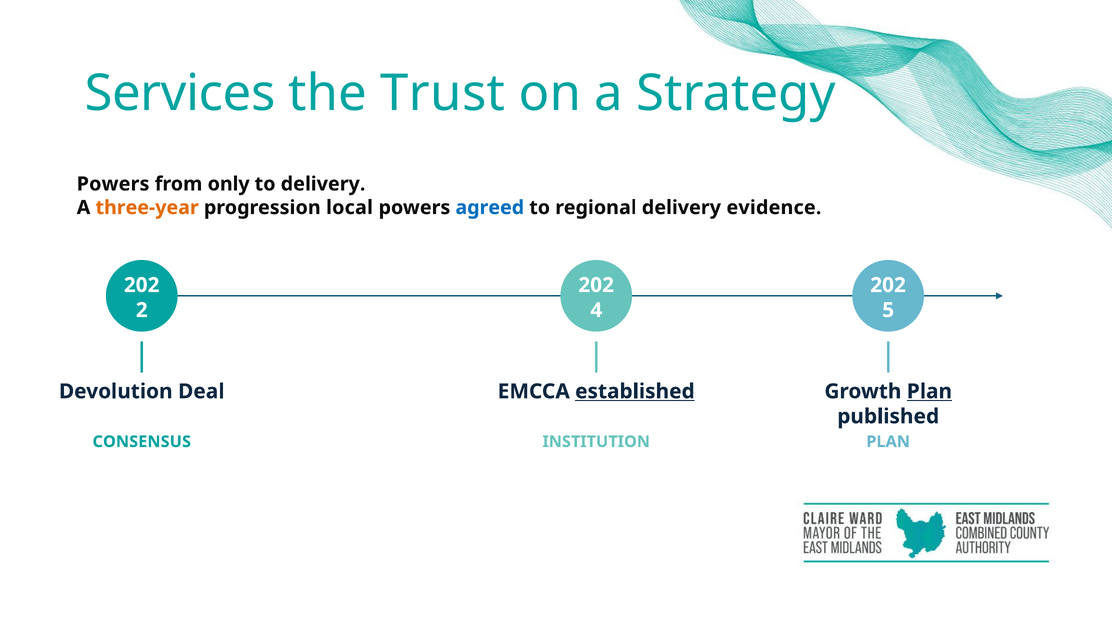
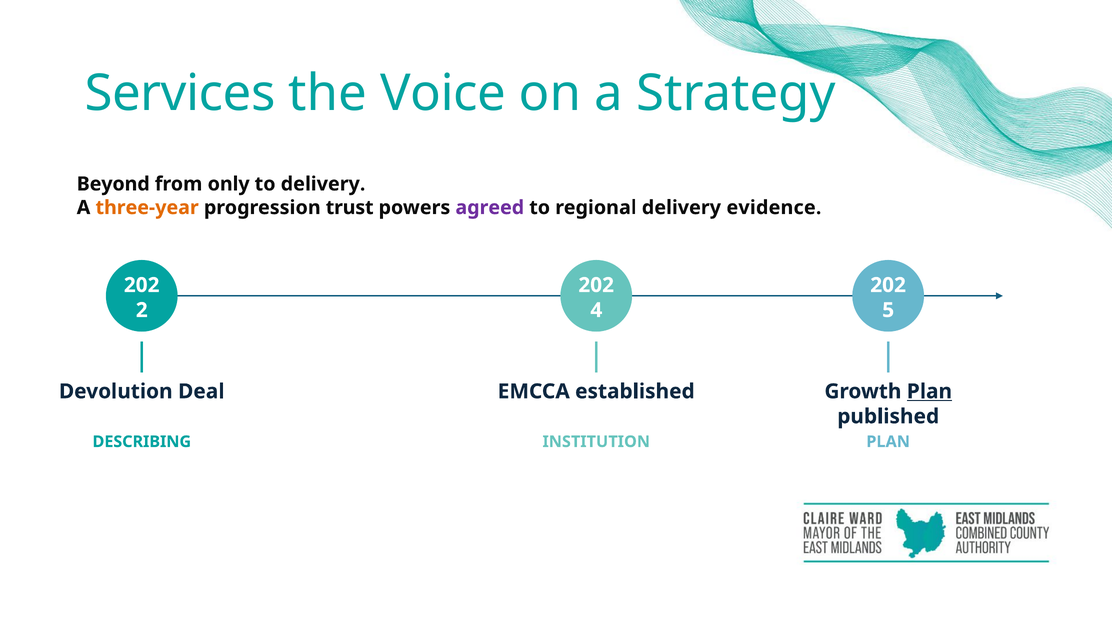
Trust: Trust -> Voice (443, 93)
Powers: Powers -> Beyond (113, 184)
local: local -> trust (350, 208)
agreed colour: blue -> purple (490, 208)
established underline: present -> none (635, 392)
CONSENSUS: CONSENSUS -> DESCRIBING (142, 442)
